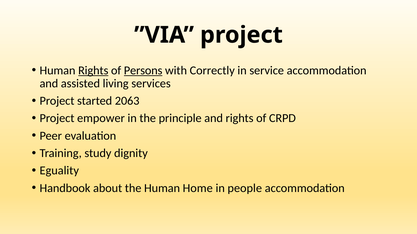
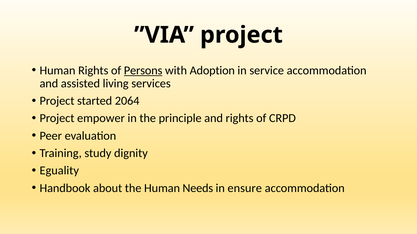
Rights underline: present -> none (93, 71)
Correctly: Correctly -> Adoption (212, 71)
2063: 2063 -> 2064 (127, 101)
Home: Home -> Needs (198, 189)
people: people -> ensure (245, 189)
